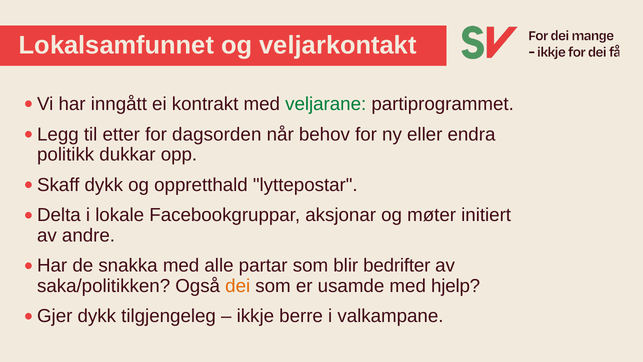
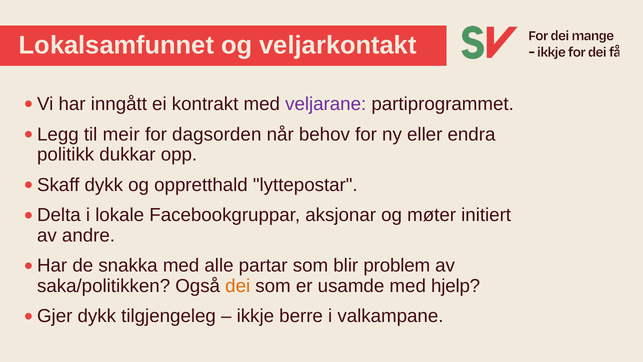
veljarane colour: green -> purple (326, 104)
etter: etter -> meir (121, 134)
bedrifter: bedrifter -> problem (397, 265)
